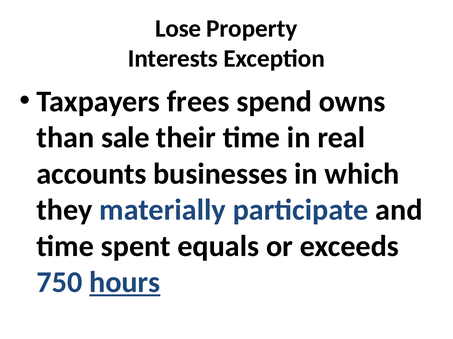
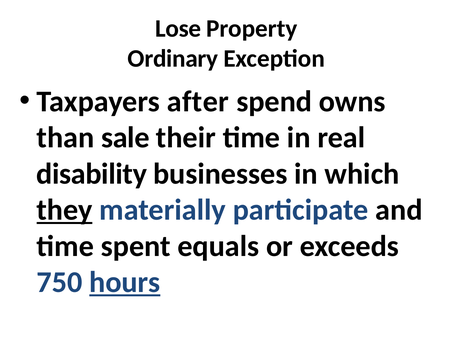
Interests: Interests -> Ordinary (173, 59)
frees: frees -> after (198, 102)
accounts: accounts -> disability (92, 174)
they underline: none -> present (65, 210)
